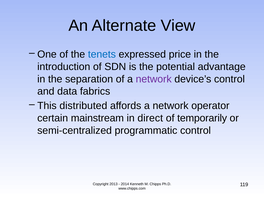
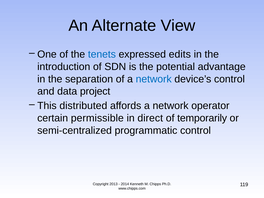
price: price -> edits (180, 54)
network colour: purple -> blue (154, 79)
fabrics: fabrics -> project (95, 91)
mainstream: mainstream -> permissible (97, 118)
